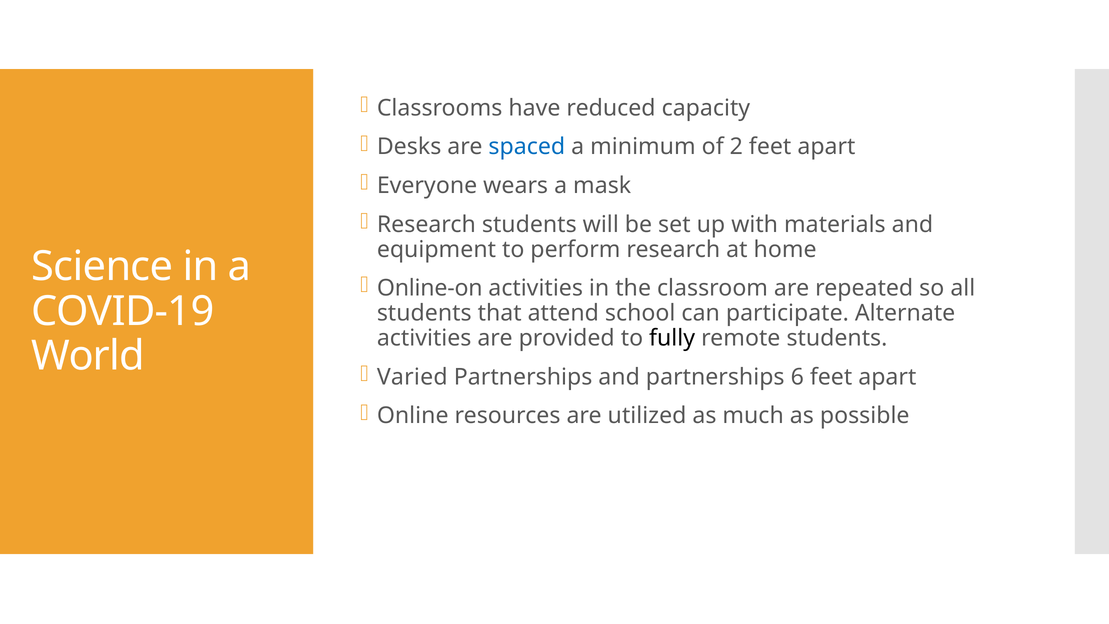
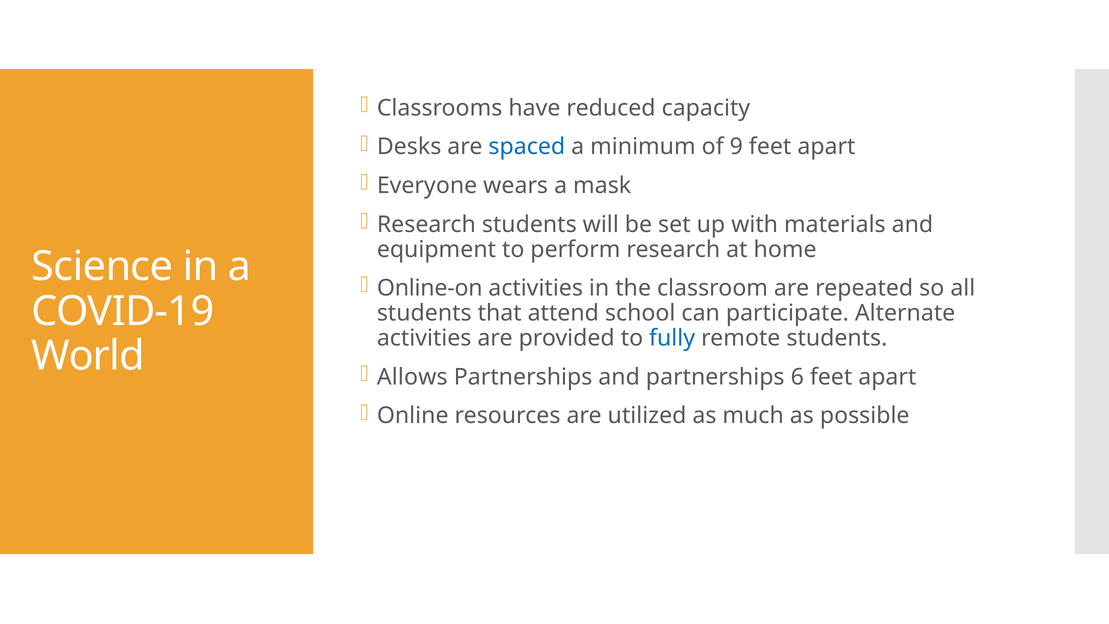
2: 2 -> 9 (736, 147)
fully colour: black -> blue (672, 338)
Varied: Varied -> Allows (412, 377)
